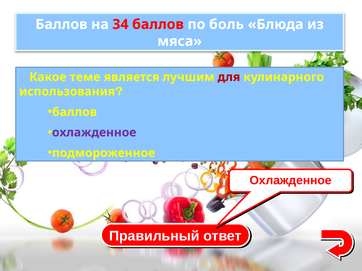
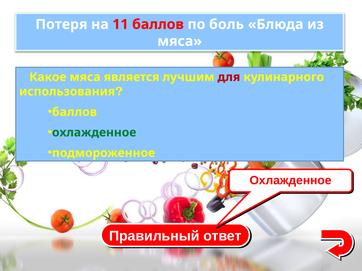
Баллов: Баллов -> Потеря (61, 24)
34: 34 -> 11 (120, 24)
Какое теме: теме -> мяса (85, 77)
охлажденное colour: purple -> green (94, 133)
